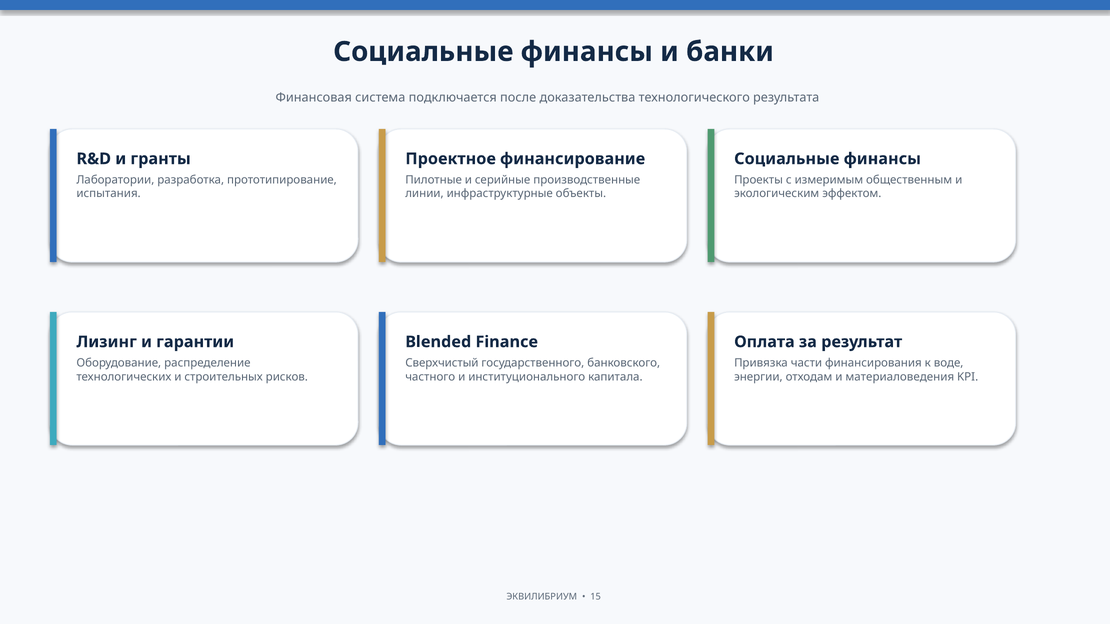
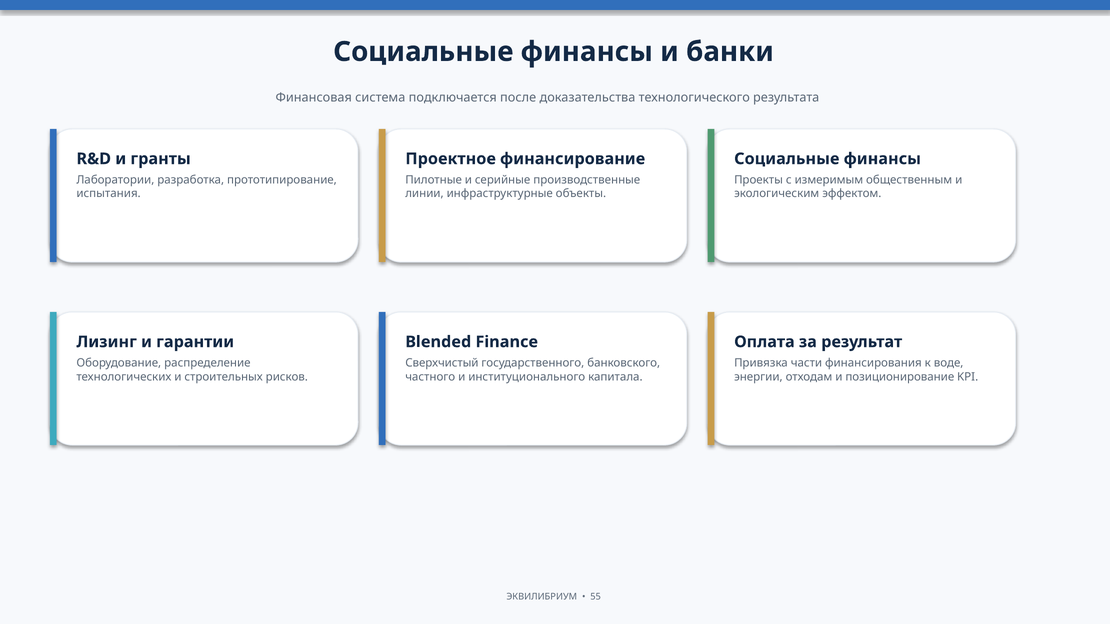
материаловедения: материаловедения -> позиционирование (900, 377)
15: 15 -> 55 (596, 597)
